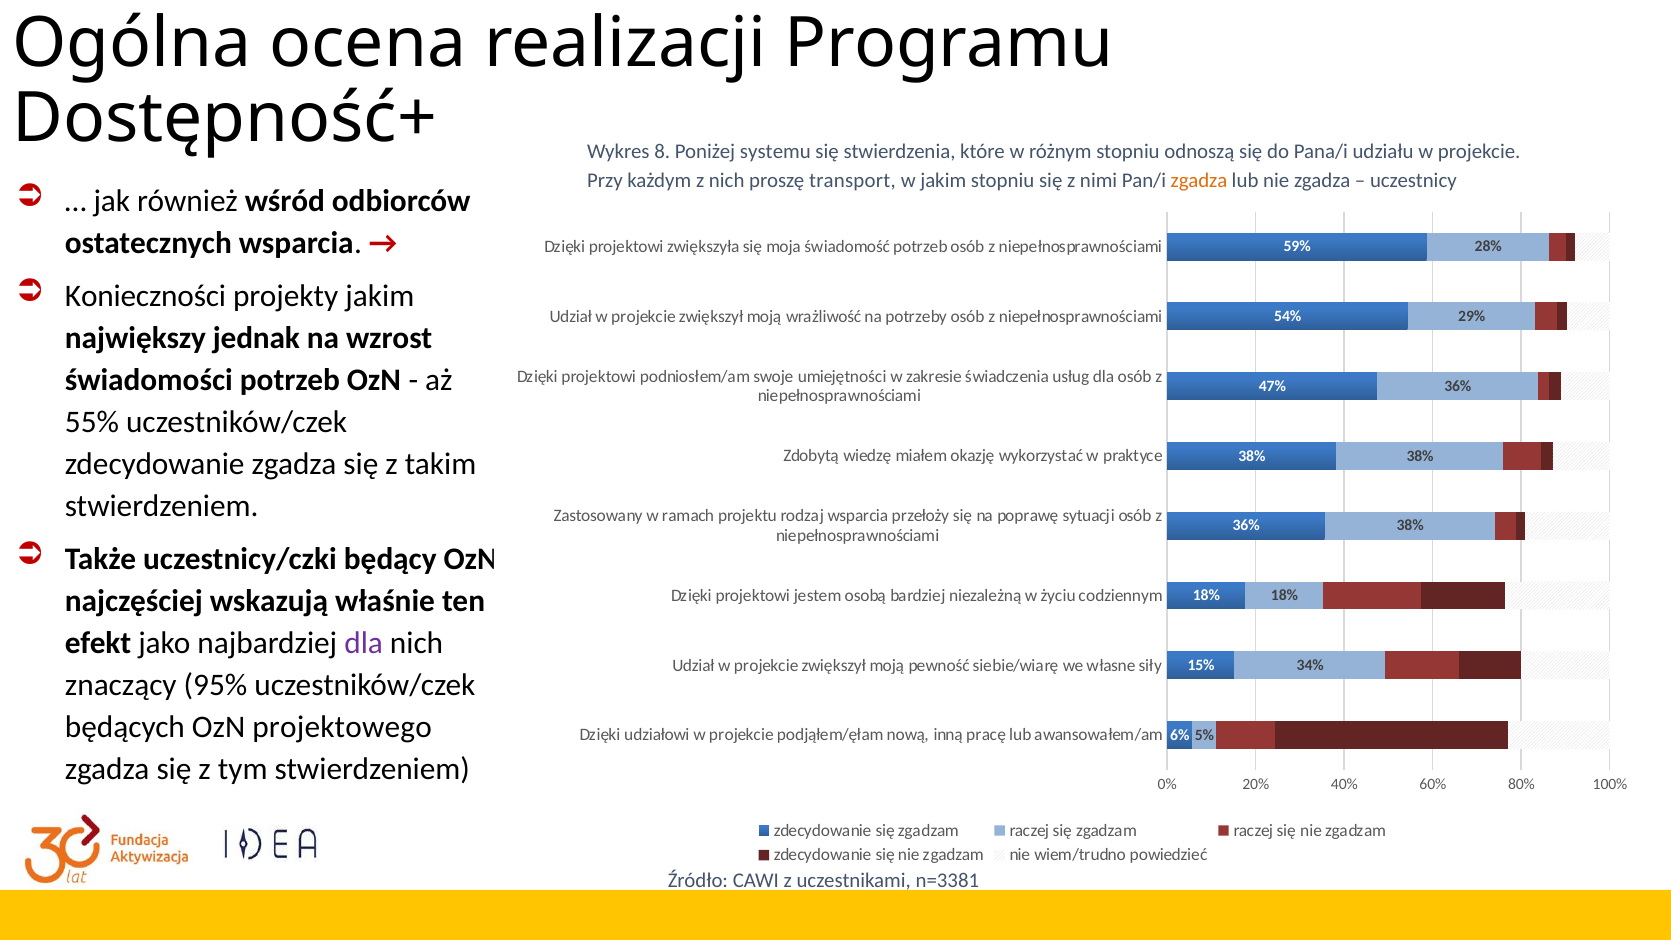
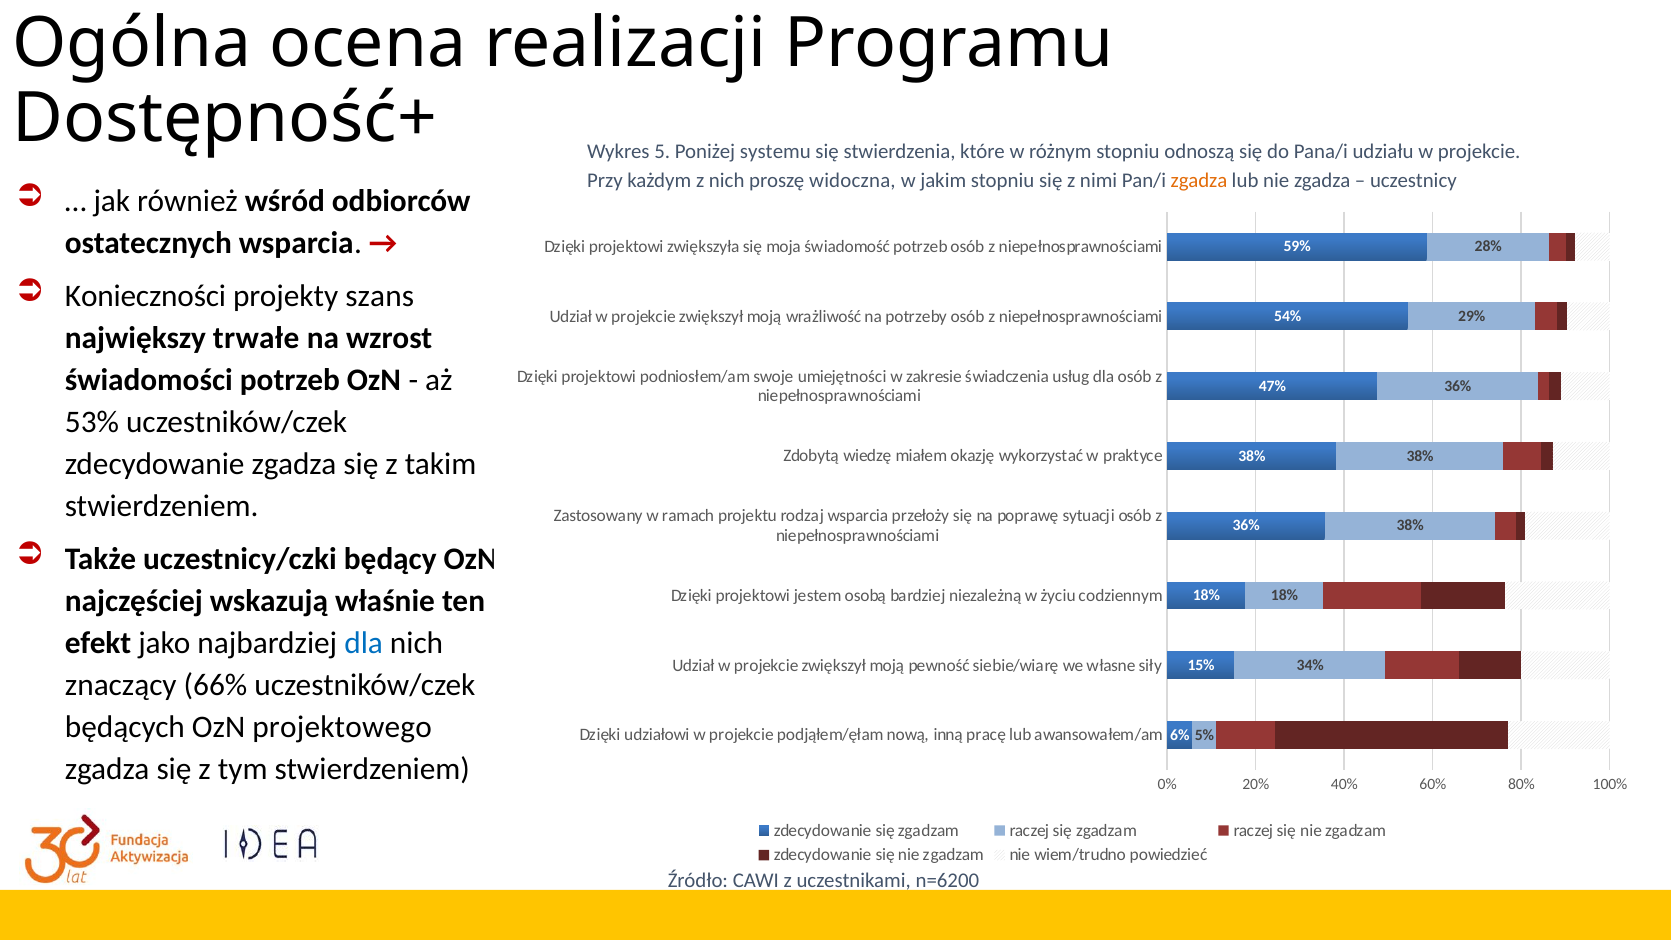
8: 8 -> 5 (662, 151)
transport: transport -> widoczna (852, 180)
projekty jakim: jakim -> szans (380, 296)
jednak: jednak -> trwałe (256, 338)
55%: 55% -> 53% (92, 422)
dla colour: purple -> blue (364, 643)
95%: 95% -> 66% (216, 685)
n=3381: n=3381 -> n=6200 (947, 881)
